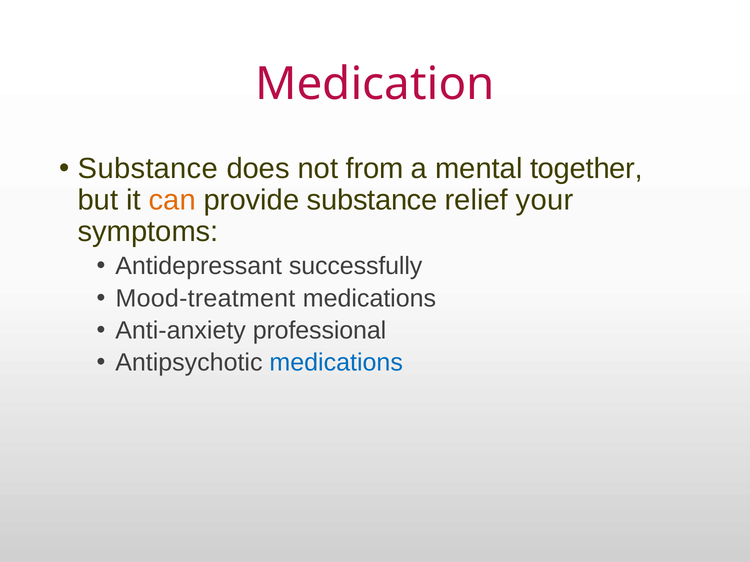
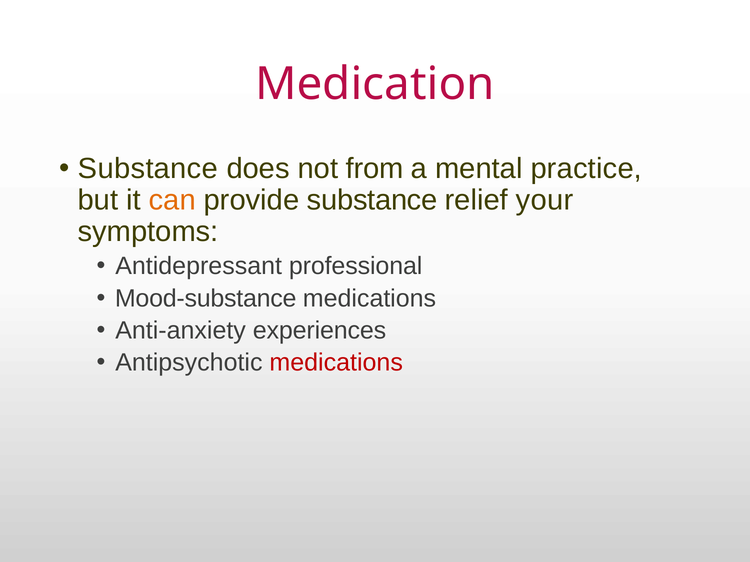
together: together -> practice (586, 169)
successfully: successfully -> professional (356, 266)
Mood-treatment: Mood-treatment -> Mood-substance (206, 299)
professional: professional -> experiences (319, 331)
medications colour: blue -> red (336, 363)
